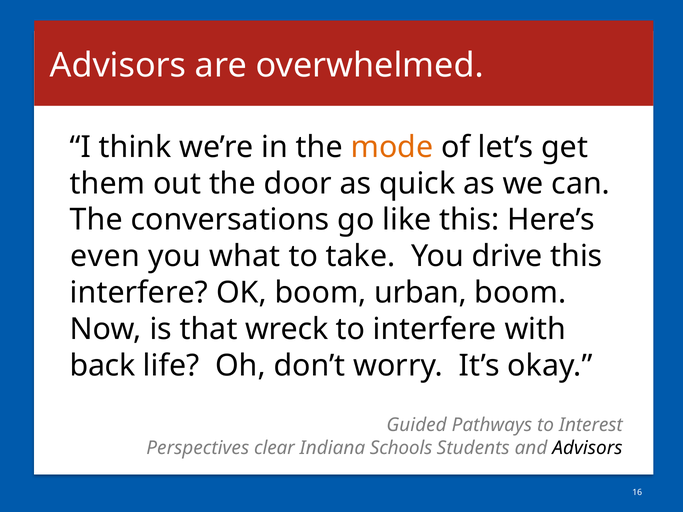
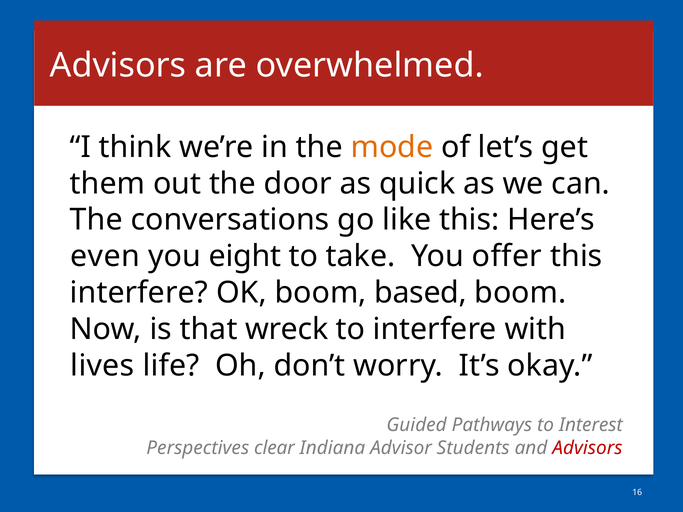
what: what -> eight (245, 257)
drive: drive -> offer (507, 257)
urban: urban -> based (421, 293)
back: back -> lives (102, 366)
Schools: Schools -> Advisor (401, 448)
Advisors colour: black -> red (587, 448)
